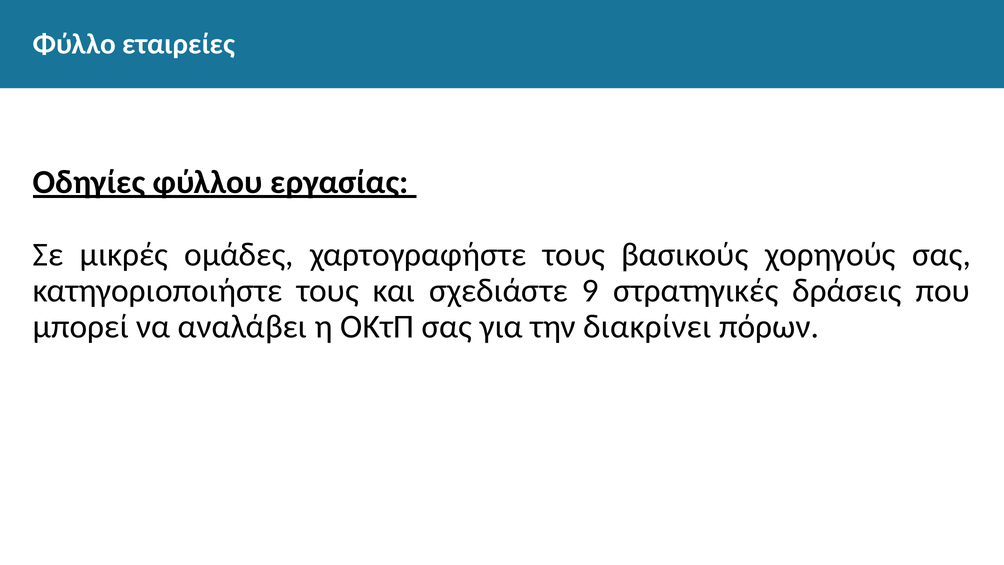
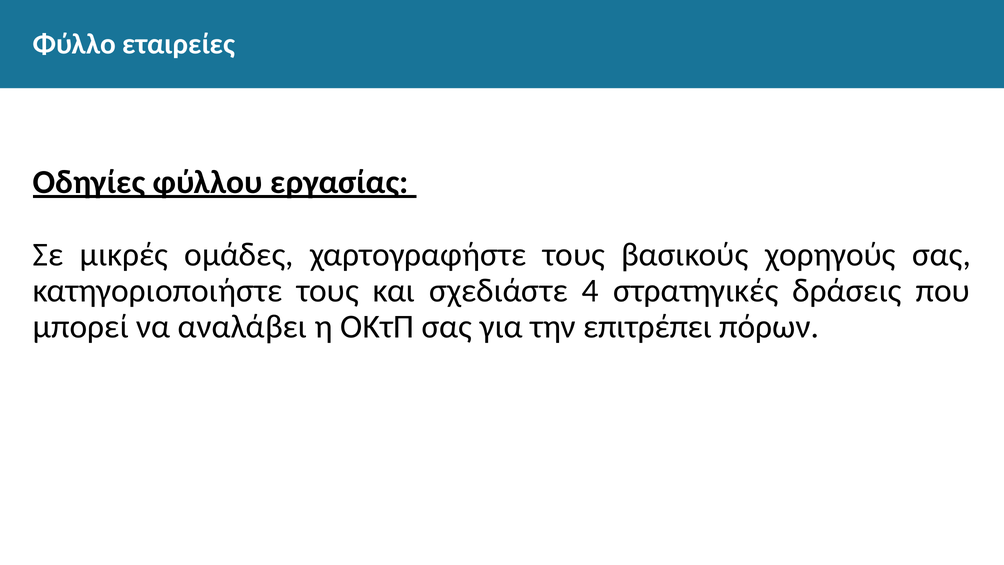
9: 9 -> 4 (590, 291)
διακρίνει: διακρίνει -> επιτρέπει (648, 327)
